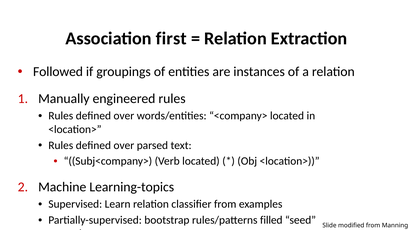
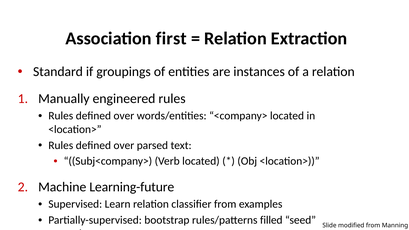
Followed: Followed -> Standard (58, 72)
Learning-topics: Learning-topics -> Learning-future (132, 187)
